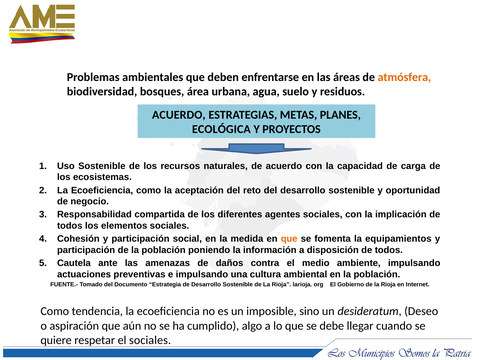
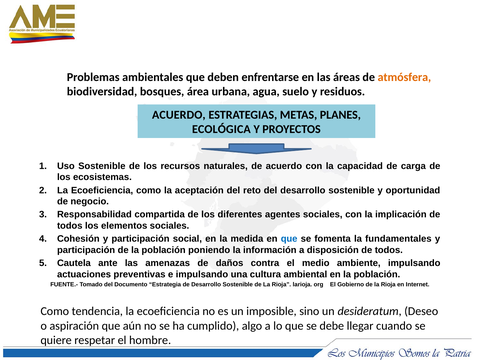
que colour: orange -> blue (289, 238)
equipamientos: equipamientos -> fundamentales (398, 238)
el sociales: sociales -> hombre (150, 339)
